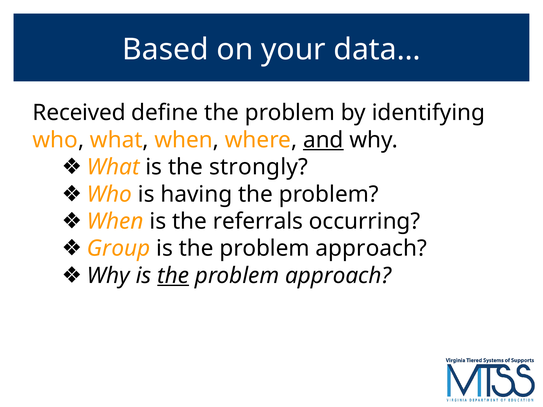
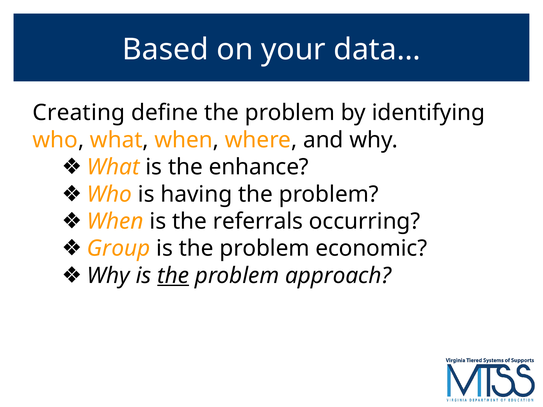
Received: Received -> Creating (79, 113)
and underline: present -> none (323, 140)
strongly: strongly -> enhance (259, 167)
approach: approach -> economic (371, 249)
